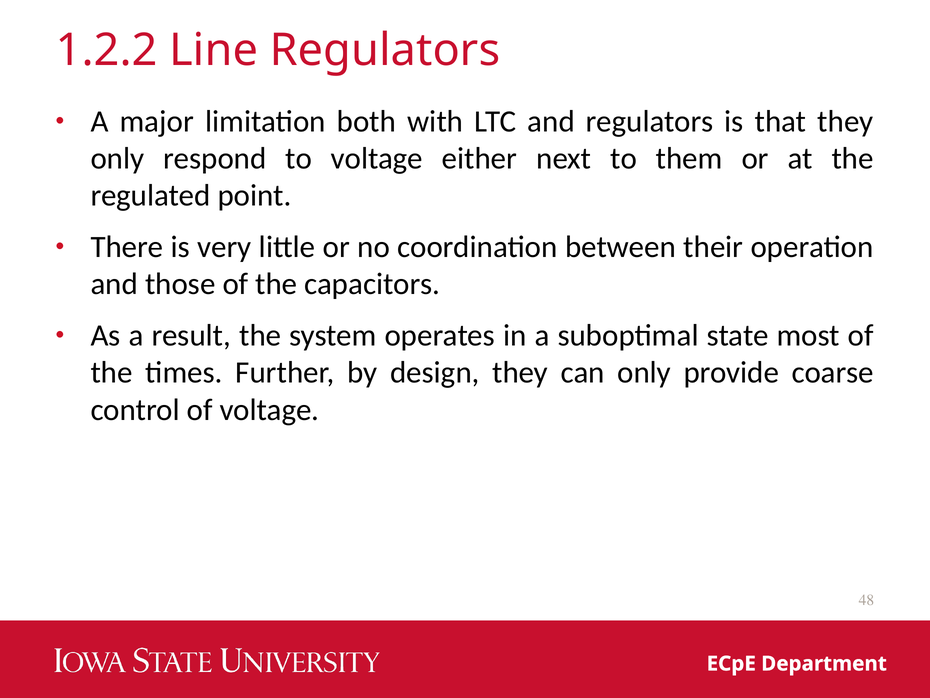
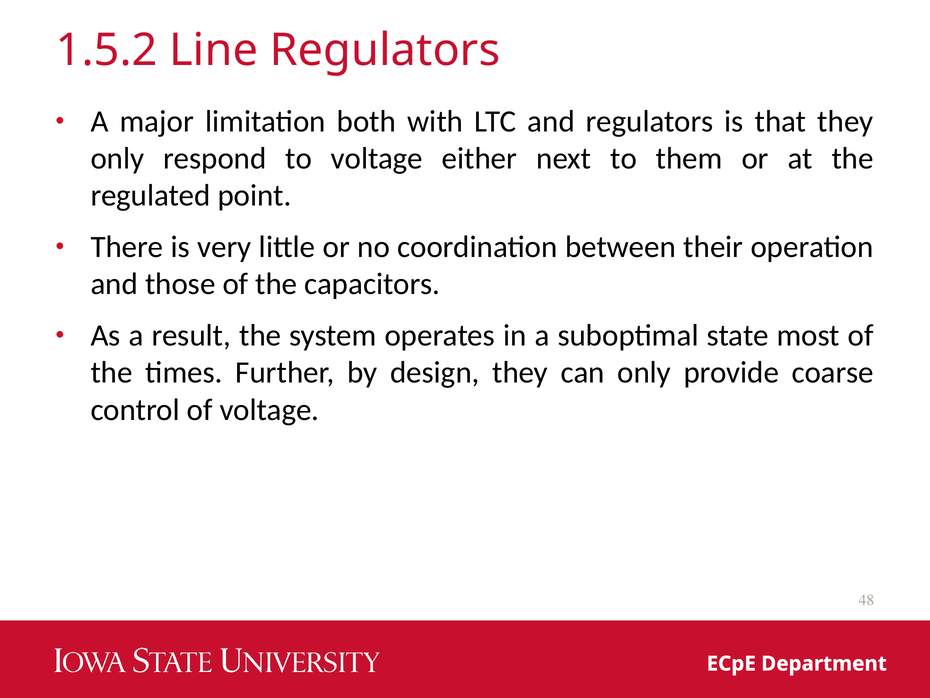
1.2.2: 1.2.2 -> 1.5.2 (107, 50)
